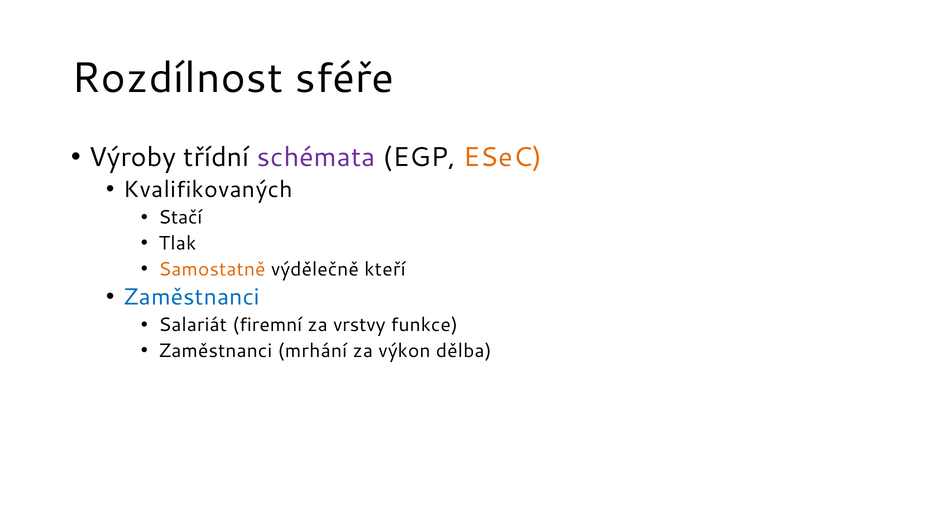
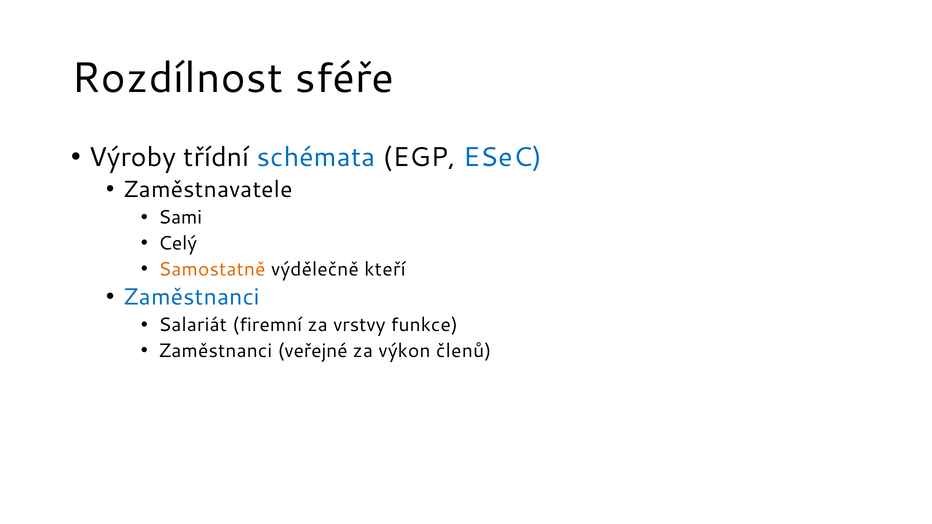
schémata colour: purple -> blue (316, 158)
ESeC colour: orange -> blue (503, 158)
Kvalifikovaných: Kvalifikovaných -> Zaměstnavatele (208, 190)
Stačí: Stačí -> Sami (180, 218)
Tlak: Tlak -> Celý (178, 243)
mrhání: mrhání -> veřejné (313, 351)
dělba: dělba -> členů (464, 351)
